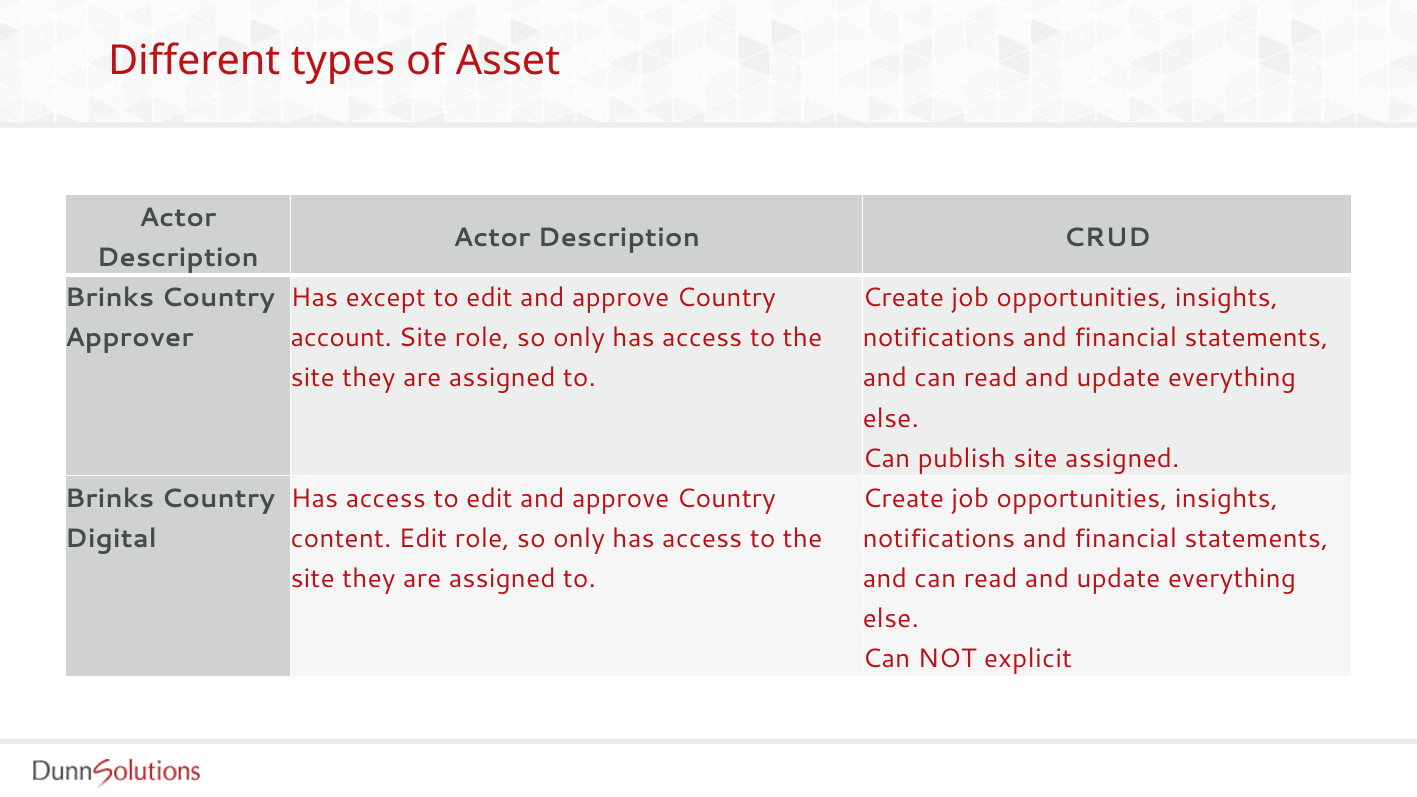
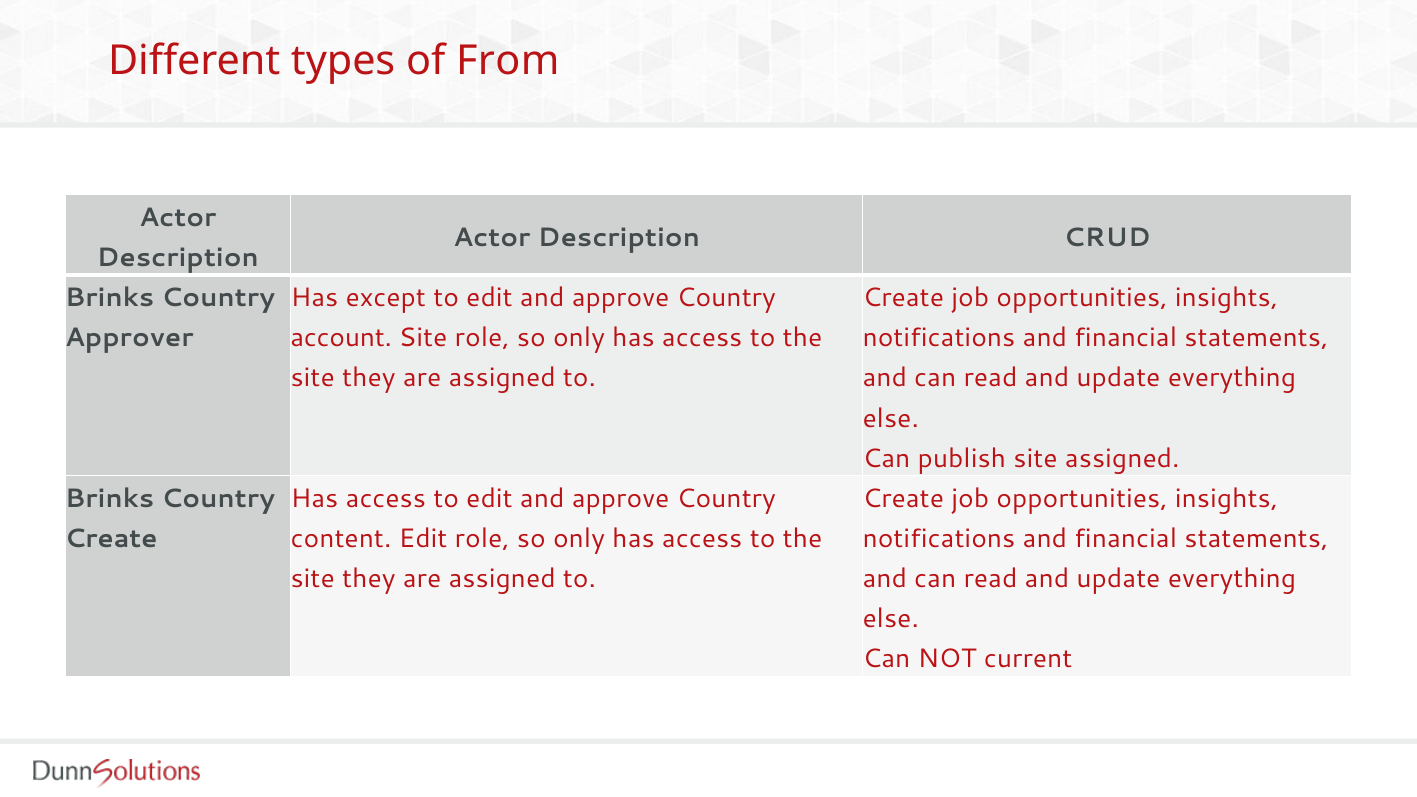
Asset: Asset -> From (508, 61)
Digital: Digital -> Create (111, 539)
explicit: explicit -> current (1028, 659)
